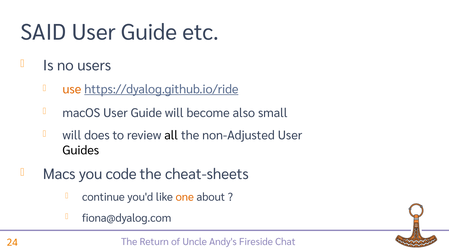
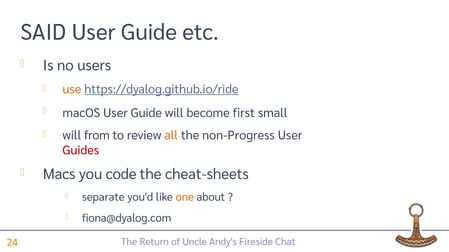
also: also -> first (244, 113)
does: does -> from (97, 136)
all colour: black -> orange (171, 136)
non-Adjusted: non-Adjusted -> non-Progress (238, 136)
Guides colour: black -> red (81, 151)
continue: continue -> separate (103, 198)
